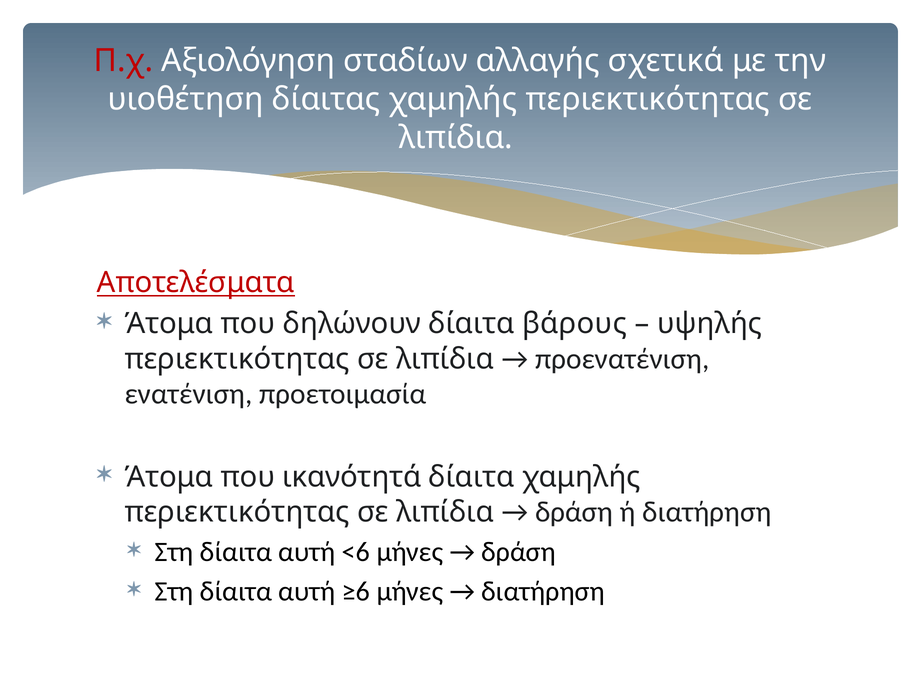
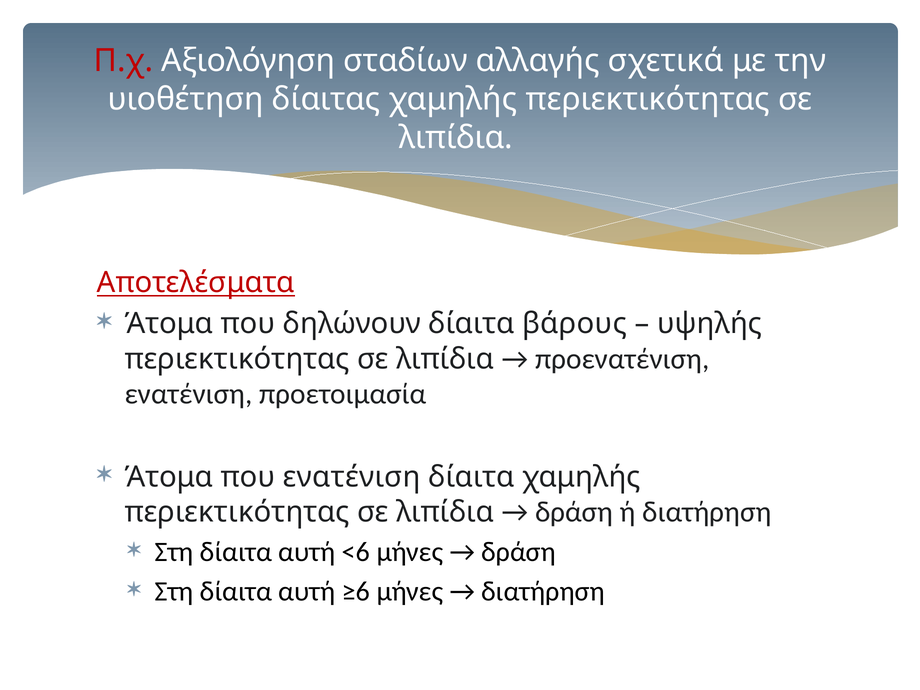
που ικανότητά: ικανότητά -> ενατένιση (352, 477)
